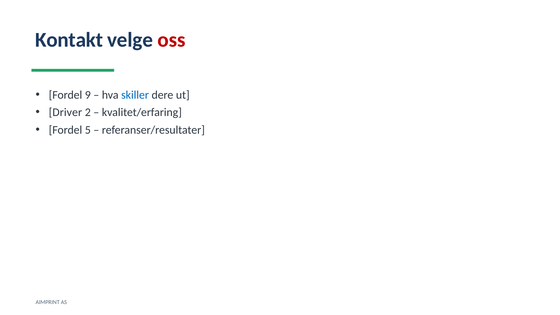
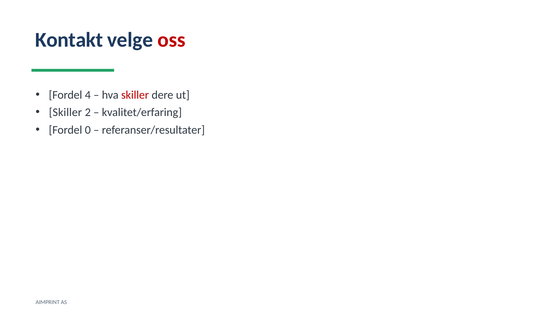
9: 9 -> 4 (88, 95)
skiller colour: blue -> red (135, 95)
Driver: Driver -> Skiller (65, 112)
5: 5 -> 0 (88, 130)
